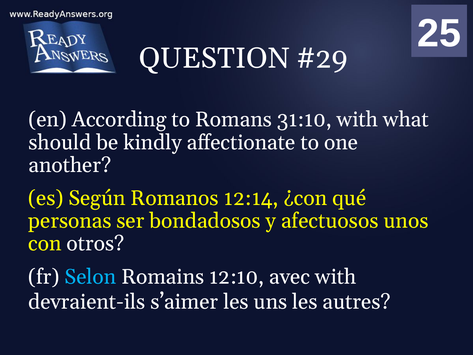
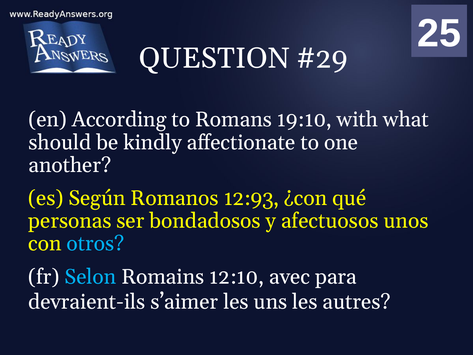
31:10: 31:10 -> 19:10 (304, 120)
12:14: 12:14 -> 12:93 (251, 198)
otros colour: white -> light blue (95, 244)
avec with: with -> para (336, 277)
